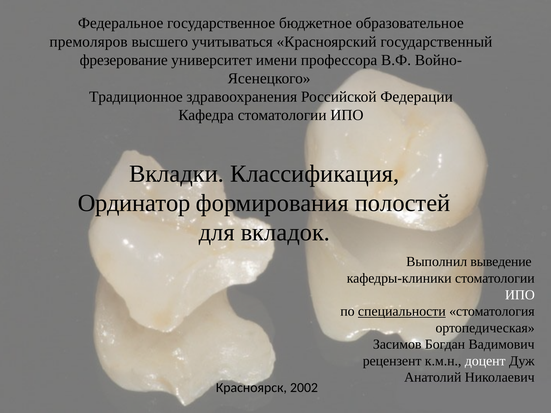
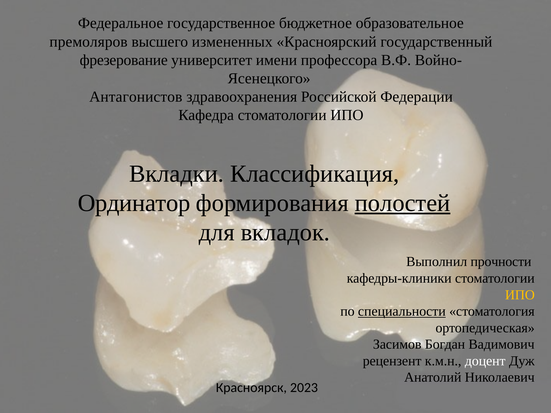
учитываться: учитываться -> измененных (232, 42)
Традиционное: Традиционное -> Антагонистов (136, 97)
полостей underline: none -> present (403, 203)
выведение: выведение -> прочности (501, 262)
ИПО colour: white -> yellow (520, 295)
2002: 2002 -> 2023 (304, 388)
